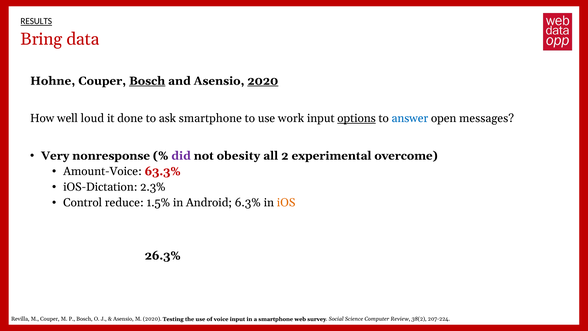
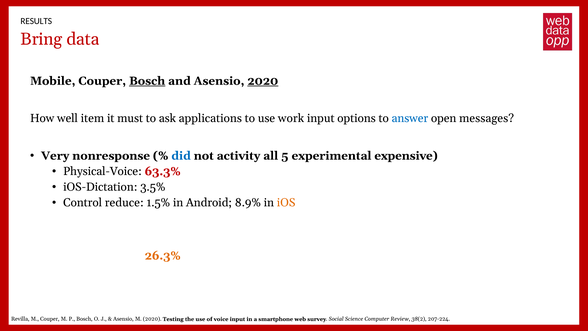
RESULTS underline: present -> none (36, 21)
Hohne: Hohne -> Mobile (53, 81)
loud: loud -> item (92, 118)
done: done -> must (130, 118)
ask smartphone: smartphone -> applications (210, 118)
options underline: present -> none (357, 118)
did colour: purple -> blue (181, 156)
obesity: obesity -> activity (238, 156)
2: 2 -> 5 (285, 156)
overcome: overcome -> expensive (406, 156)
Amount-Voice: Amount-Voice -> Physical-Voice (102, 171)
2.3%: 2.3% -> 3.5% (153, 187)
6.3%: 6.3% -> 8.9% (248, 203)
26.3% colour: black -> orange (163, 256)
